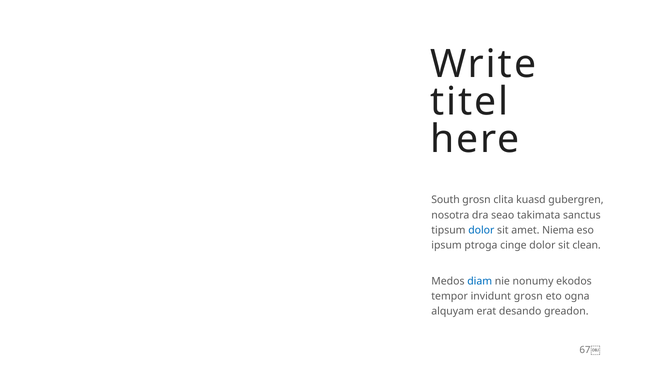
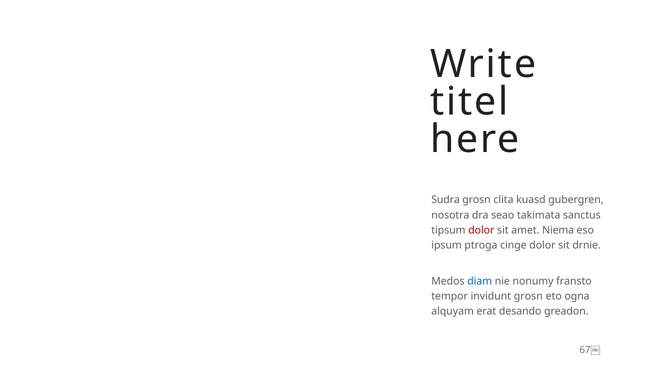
South: South -> Sudra (446, 200)
dolor colour: blue -> red (481, 230)
clean: clean -> drnie (587, 245)
ekodos: ekodos -> fransto (574, 281)
